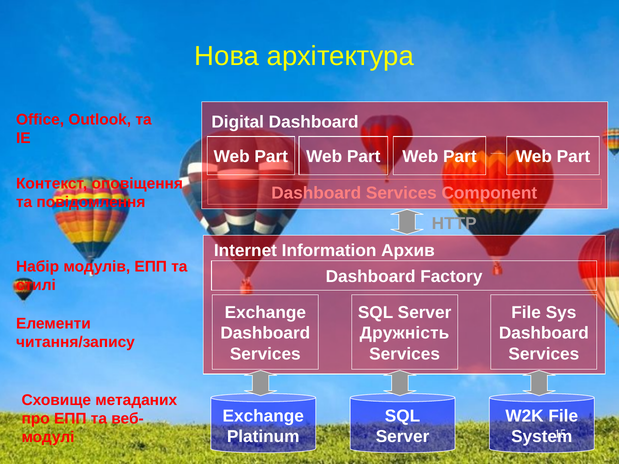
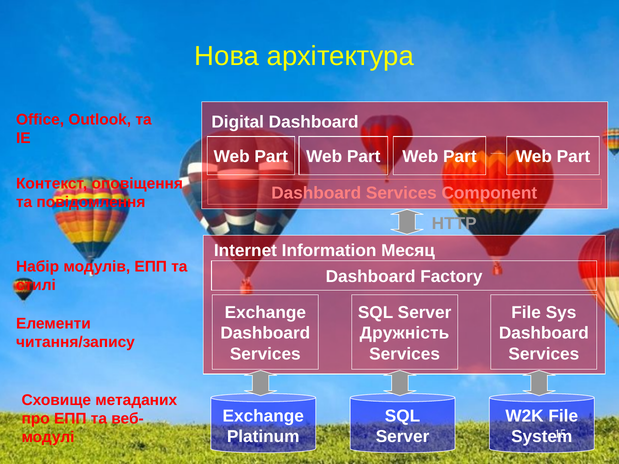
Архив: Архив -> Месяц (408, 251)
